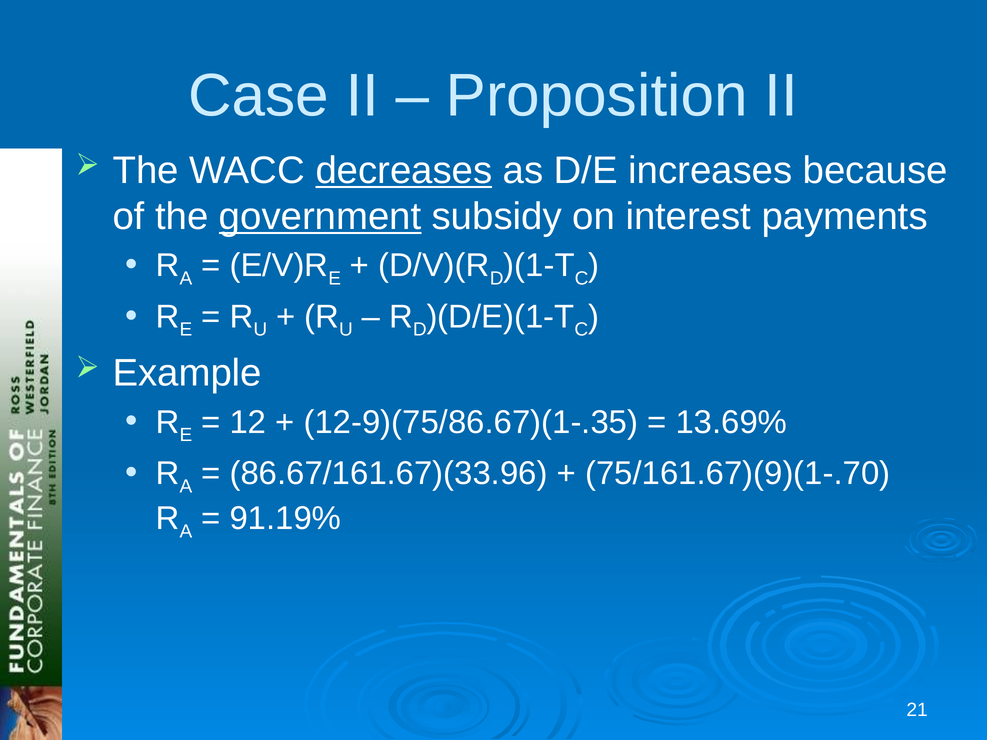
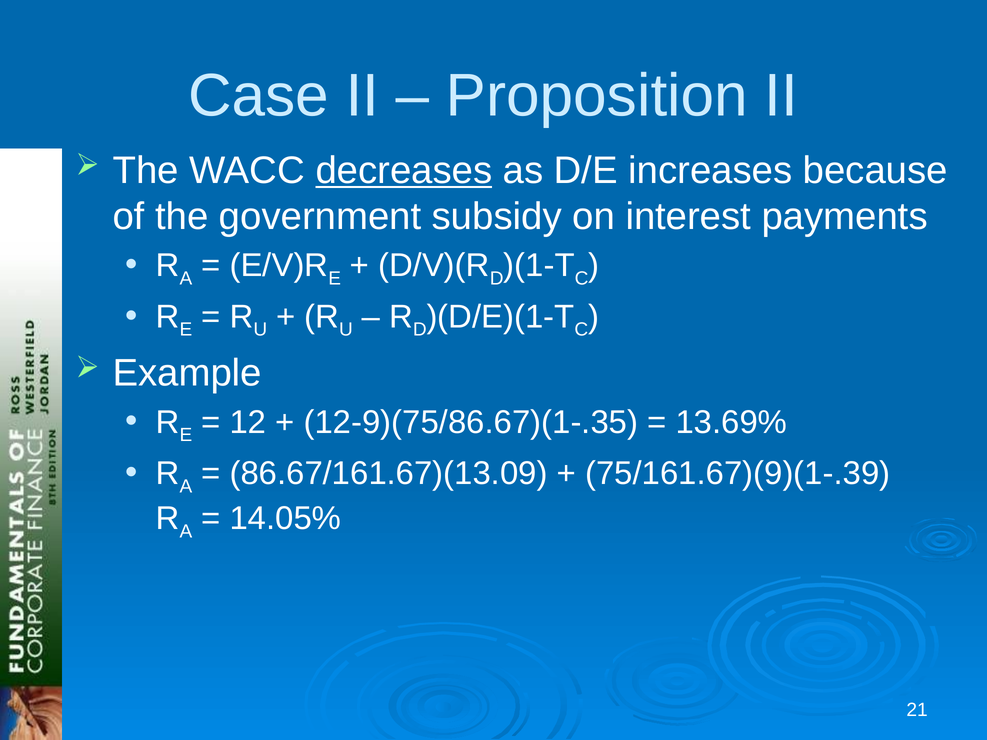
government underline: present -> none (320, 217)
86.67/161.67)(33.96: 86.67/161.67)(33.96 -> 86.67/161.67)(13.09 (389, 474)
75/161.67)(9)(1-.70: 75/161.67)(9)(1-.70 -> 75/161.67)(9)(1-.39 (738, 474)
91.19%: 91.19% -> 14.05% (285, 519)
